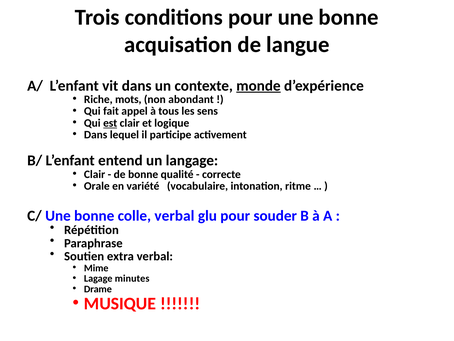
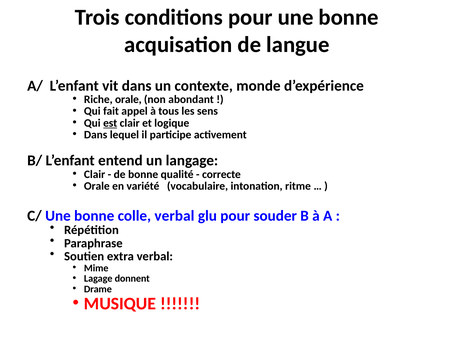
monde underline: present -> none (258, 86)
Riche mots: mots -> orale (128, 99)
minutes: minutes -> donnent (132, 278)
